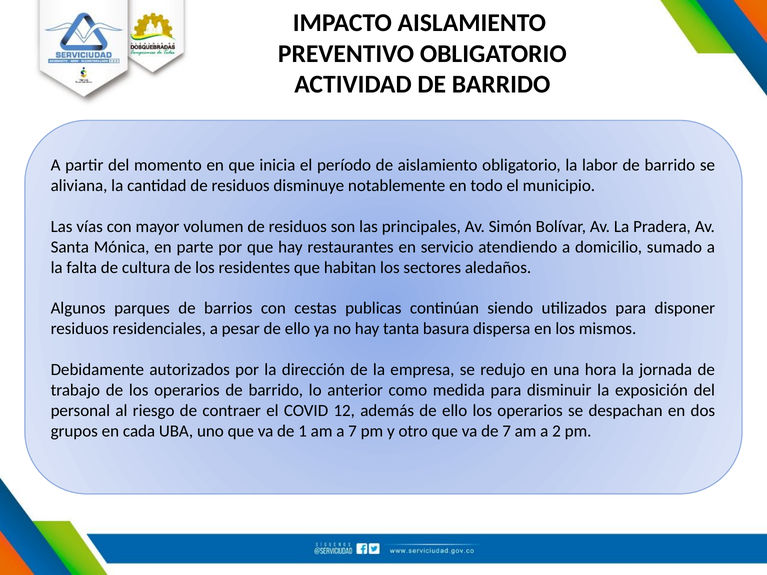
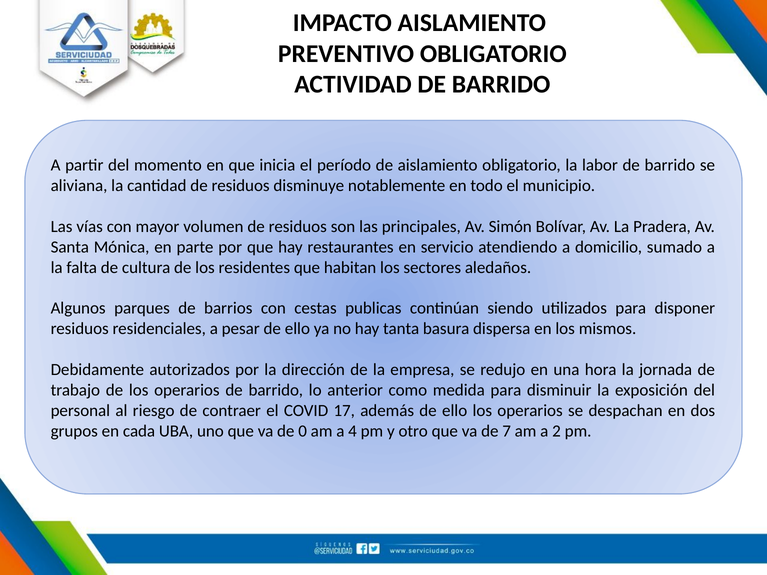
12: 12 -> 17 (344, 411)
1: 1 -> 0 (303, 431)
a 7: 7 -> 4 (353, 431)
